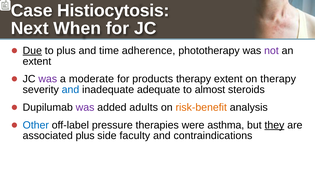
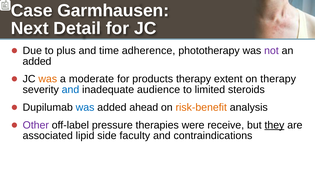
Histiocytosis: Histiocytosis -> Garmhausen (113, 11)
When: When -> Detail (77, 28)
Due underline: present -> none (32, 51)
extent: extent -> added (37, 61)
was colour: purple -> orange (48, 79)
adequate: adequate -> audience (159, 90)
almost: almost -> limited (210, 90)
was colour: purple -> blue (85, 107)
adults: adults -> ahead (144, 107)
Other colour: blue -> purple (36, 125)
asthma: asthma -> receive (226, 125)
associated plus: plus -> lipid (85, 136)
